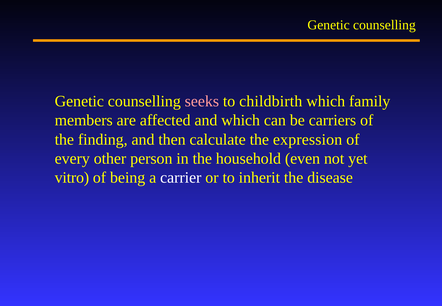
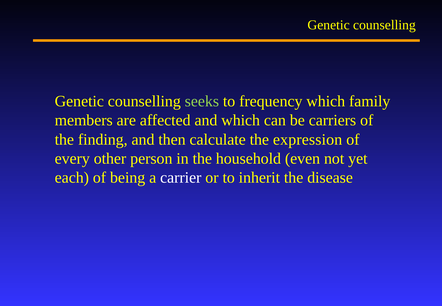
seeks colour: pink -> light green (202, 101)
childbirth: childbirth -> frequency (271, 101)
vitro: vitro -> each (72, 178)
